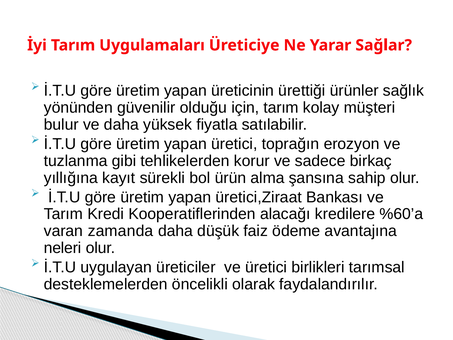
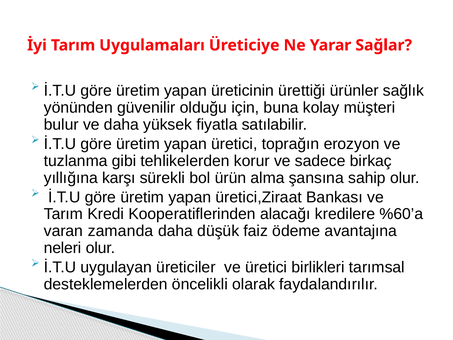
için tarım: tarım -> buna (281, 108)
kayıt: kayıt -> karşı (119, 178)
